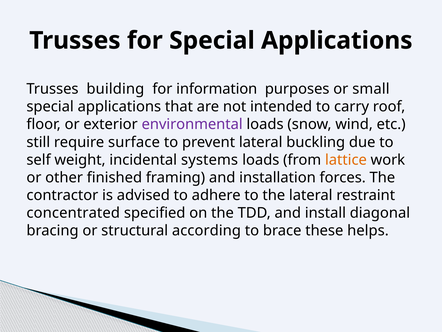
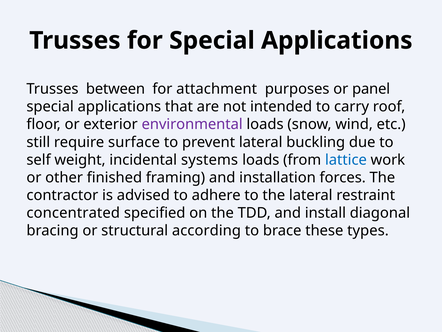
building: building -> between (116, 89)
information: information -> attachment (217, 89)
small: small -> panel (371, 89)
lattice colour: orange -> blue (346, 160)
helps: helps -> types (368, 230)
